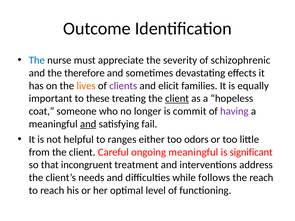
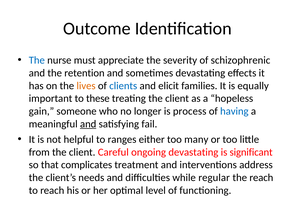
therefore: therefore -> retention (84, 73)
clients colour: purple -> blue (123, 86)
client underline: present -> none (177, 99)
coat: coat -> gain (41, 111)
commit: commit -> process (190, 111)
having colour: purple -> blue (234, 111)
odors: odors -> many (196, 140)
ongoing meaningful: meaningful -> devastating (193, 152)
incongruent: incongruent -> complicates (87, 165)
follows: follows -> regular (214, 178)
